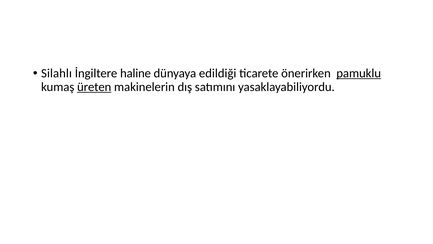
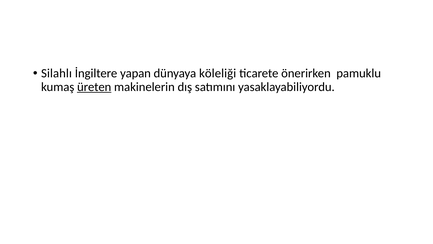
haline: haline -> yapan (135, 73)
edildiği: edildiği -> köleliği (218, 73)
pamuklu underline: present -> none (359, 73)
